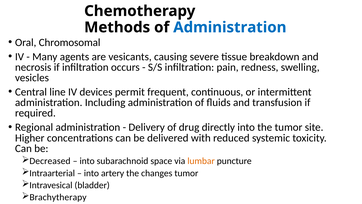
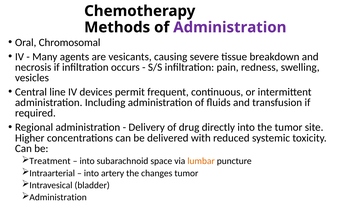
Administration colour: blue -> purple (230, 27)
Decreased: Decreased -> Treatment (50, 161)
Brachytherapy: Brachytherapy -> Administration (58, 197)
